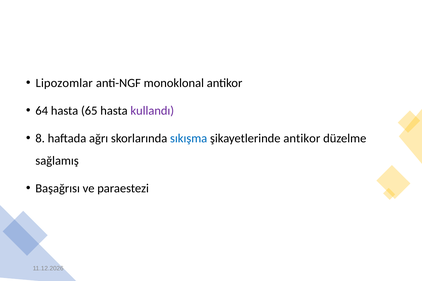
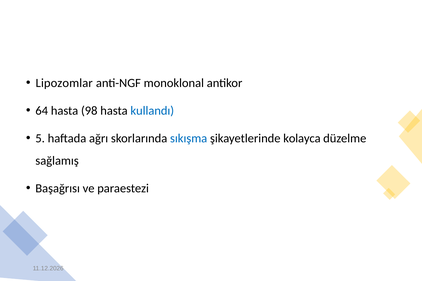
65: 65 -> 98 (89, 111)
kullandı colour: purple -> blue (152, 111)
8: 8 -> 5 (40, 139)
şikayetlerinde antikor: antikor -> kolayca (302, 139)
